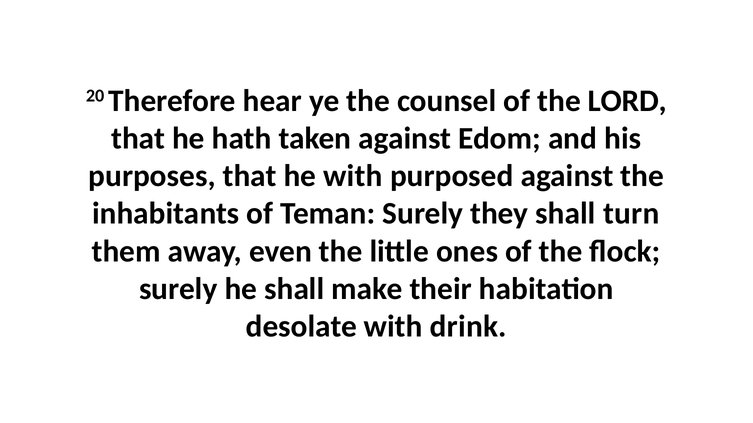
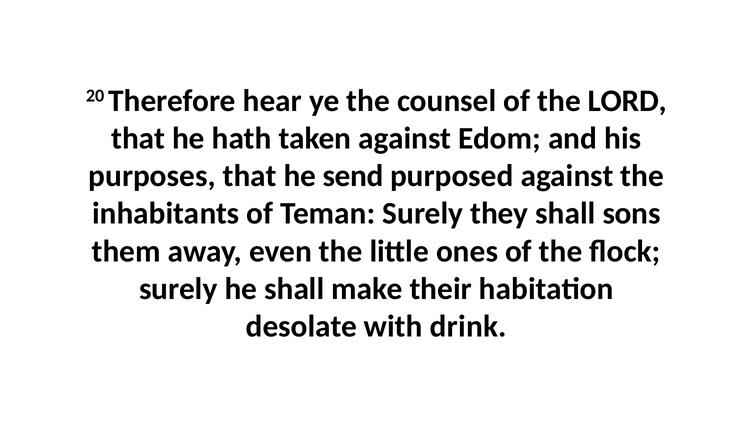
he with: with -> send (353, 176)
turn: turn -> sons (632, 214)
